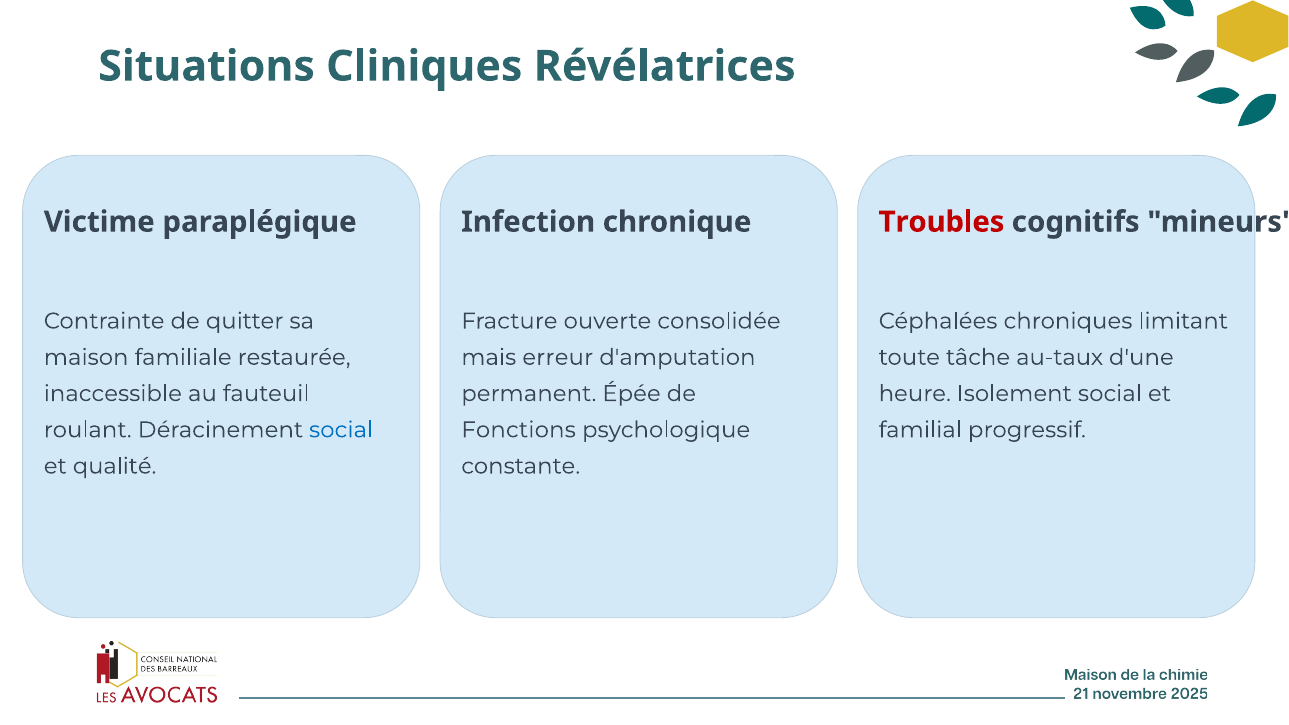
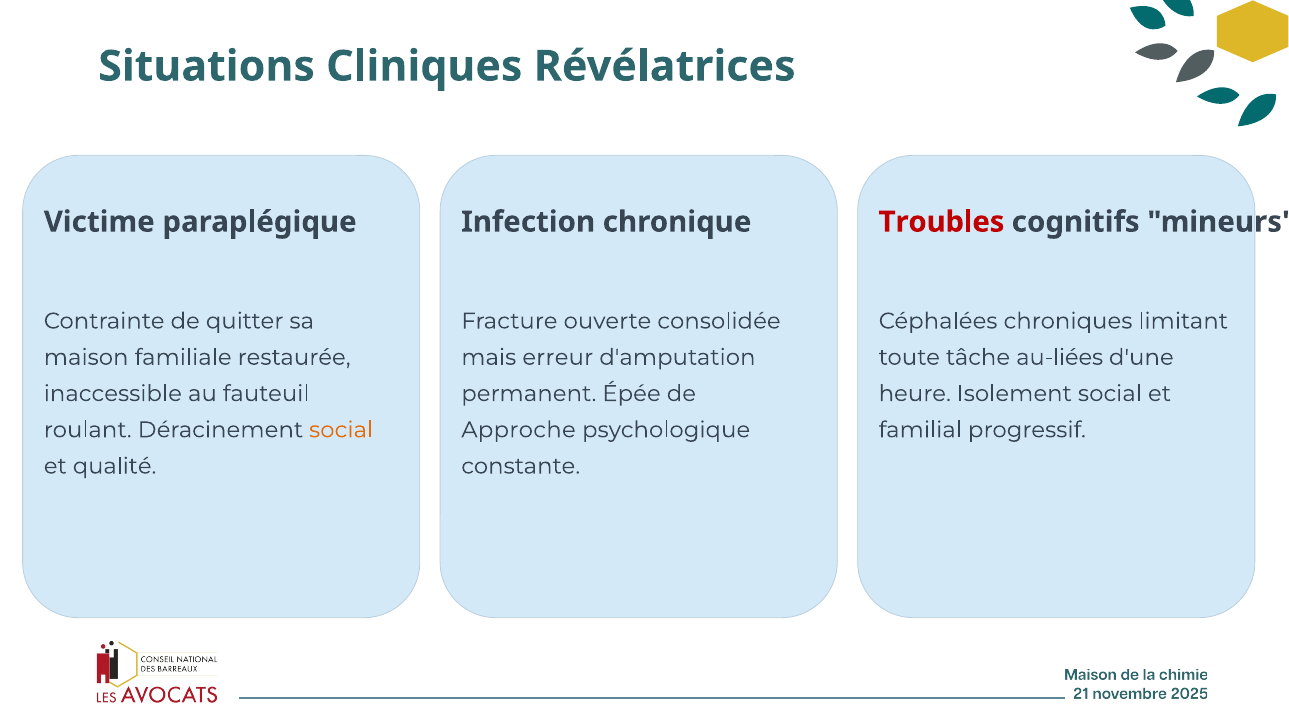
au-taux: au-taux -> au-liées (1060, 357)
social colour: blue -> orange (341, 430)
Fonctions: Fonctions -> Approche (519, 430)
